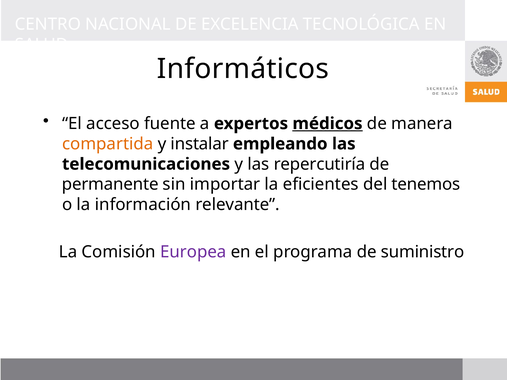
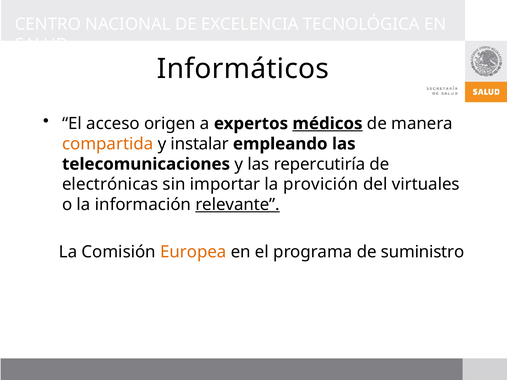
fuente: fuente -> origen (170, 124)
permanente: permanente -> electrónicas (110, 185)
eficientes: eficientes -> provición (321, 185)
tenemos: tenemos -> virtuales (426, 185)
relevante underline: none -> present (238, 205)
Europea colour: purple -> orange (193, 252)
